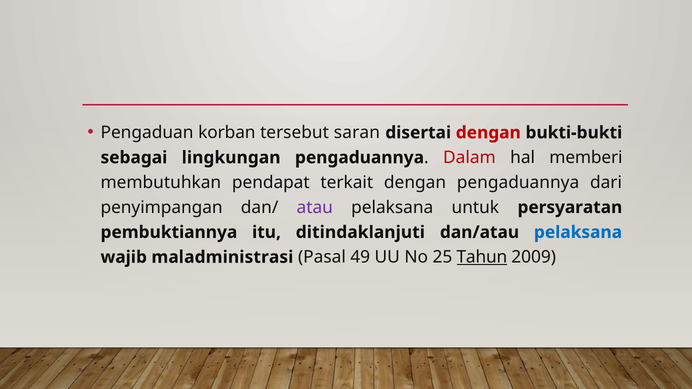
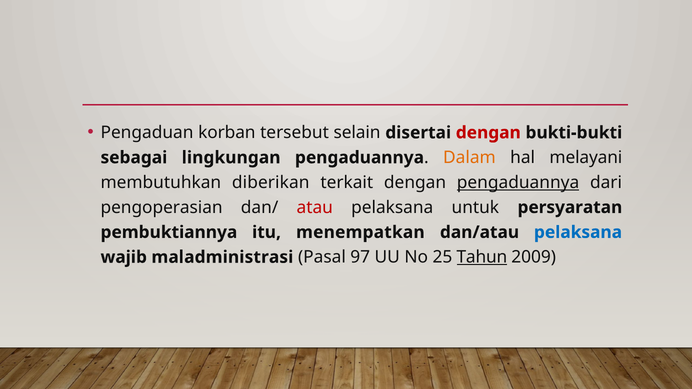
saran: saran -> selain (357, 133)
Dalam colour: red -> orange (469, 158)
memberi: memberi -> melayani (586, 158)
pendapat: pendapat -> diberikan (271, 183)
pengaduannya underline: none -> present (518, 183)
penyimpangan: penyimpangan -> pengoperasian (162, 207)
atau colour: purple -> red (315, 207)
ditindaklanjuti: ditindaklanjuti -> menempatkan (360, 232)
49: 49 -> 97 (360, 257)
